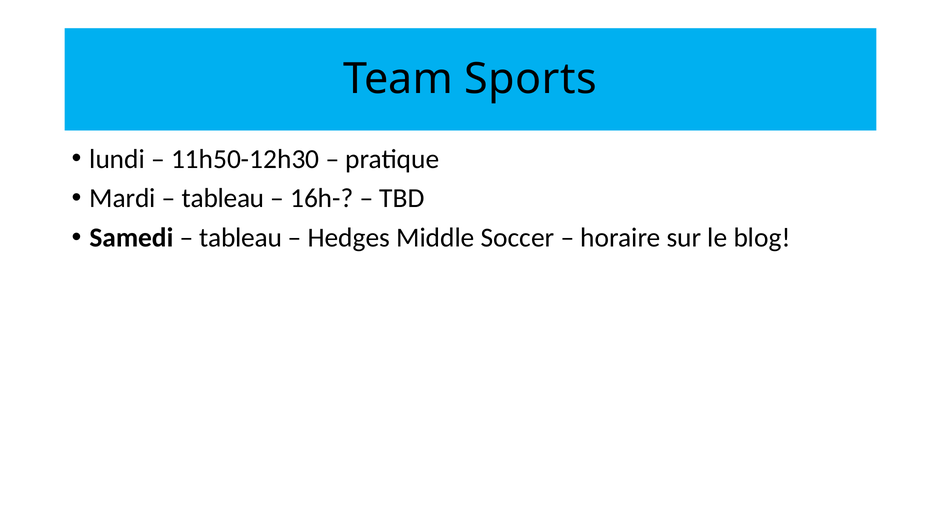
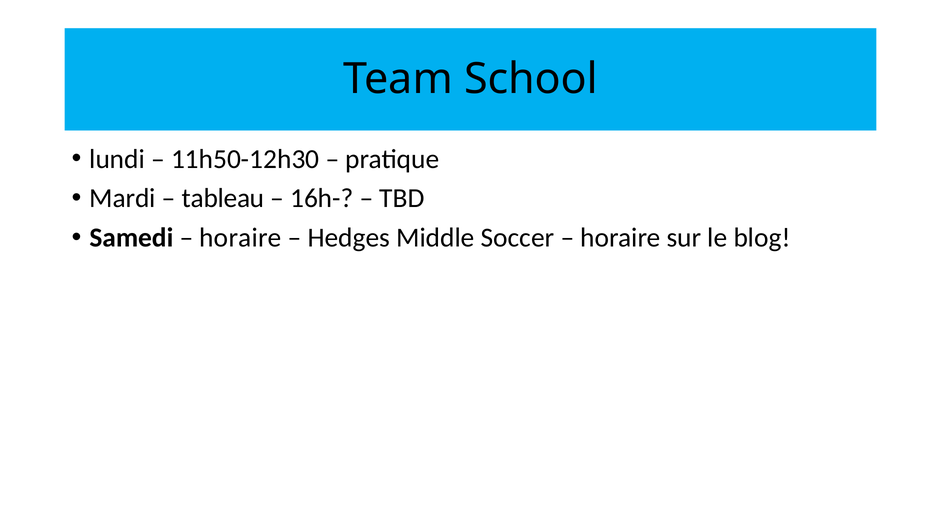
Sports: Sports -> School (531, 79)
tableau: tableau -> horaire (240, 238)
